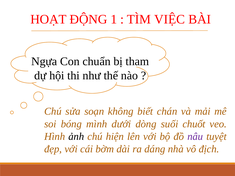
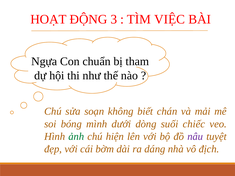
1: 1 -> 3 (114, 19)
chuốt: chuốt -> chiếc (194, 124)
ảnh colour: black -> green (76, 137)
